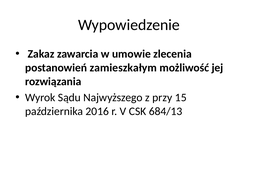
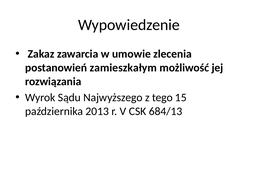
przy: przy -> tego (162, 98)
2016: 2016 -> 2013 (97, 112)
